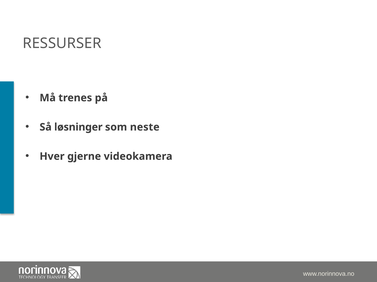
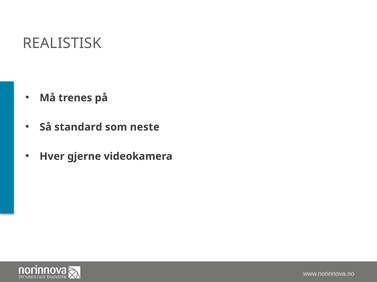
RESSURSER: RESSURSER -> REALISTISK (62, 43)
løsninger: løsninger -> standard (78, 127)
